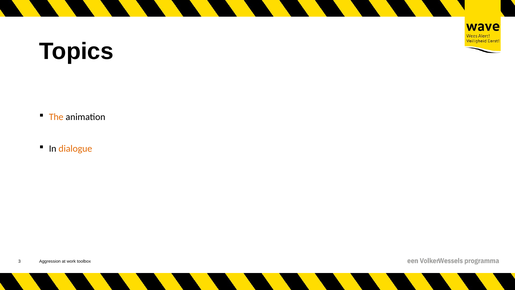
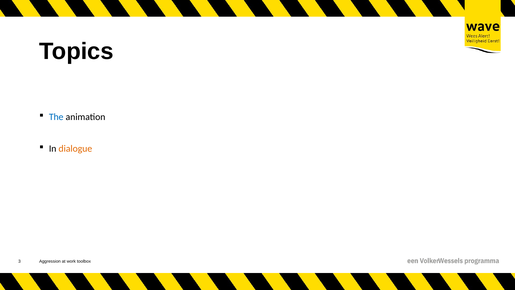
The colour: orange -> blue (56, 117)
